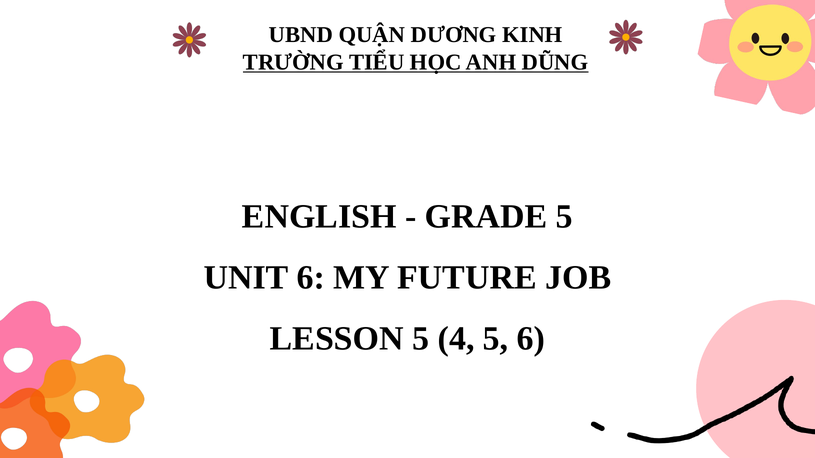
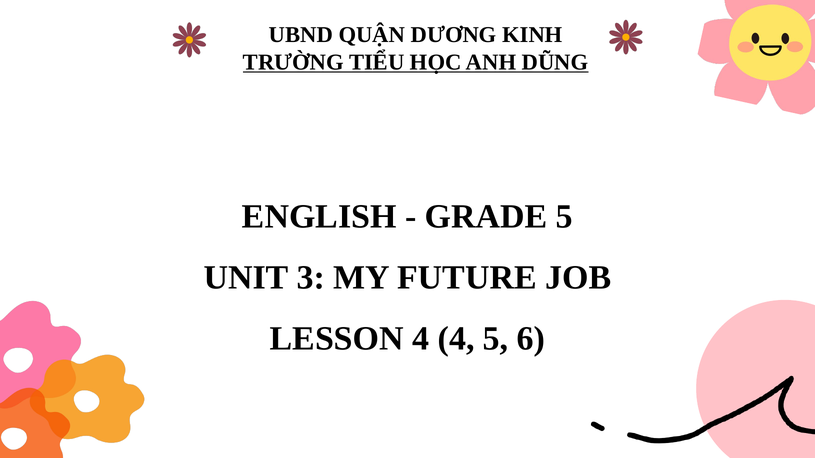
UNIT 6: 6 -> 3 (311, 278)
LESSON 5: 5 -> 4 (421, 339)
